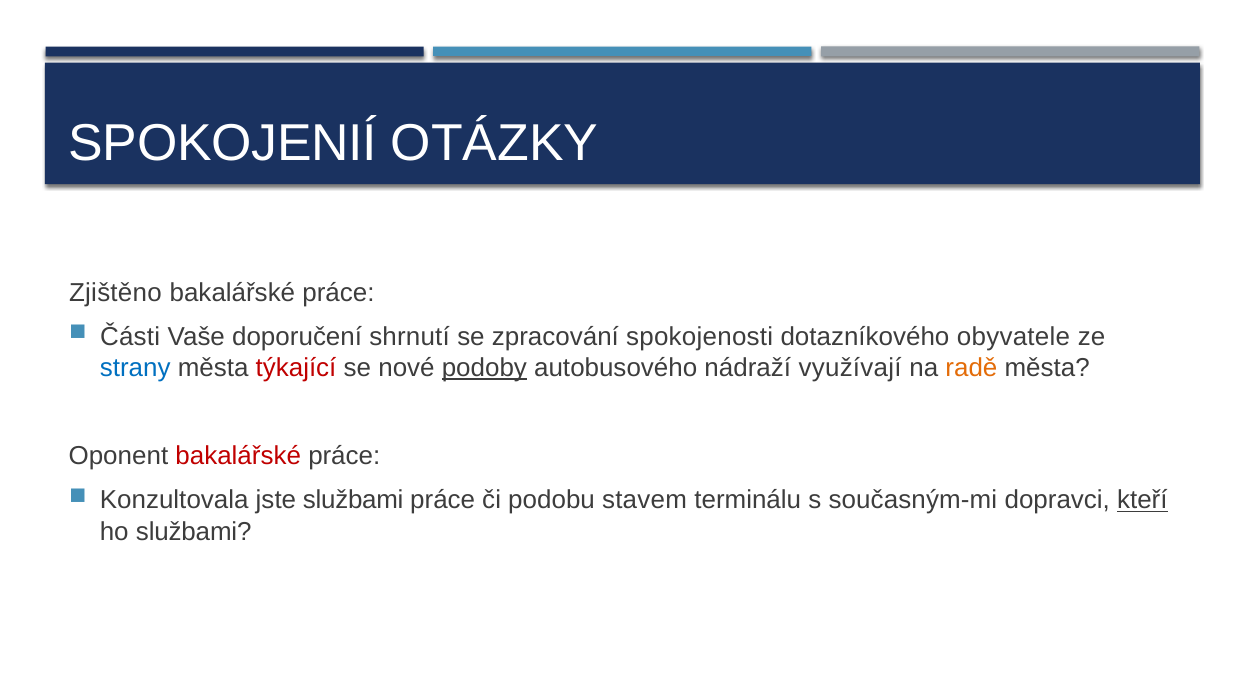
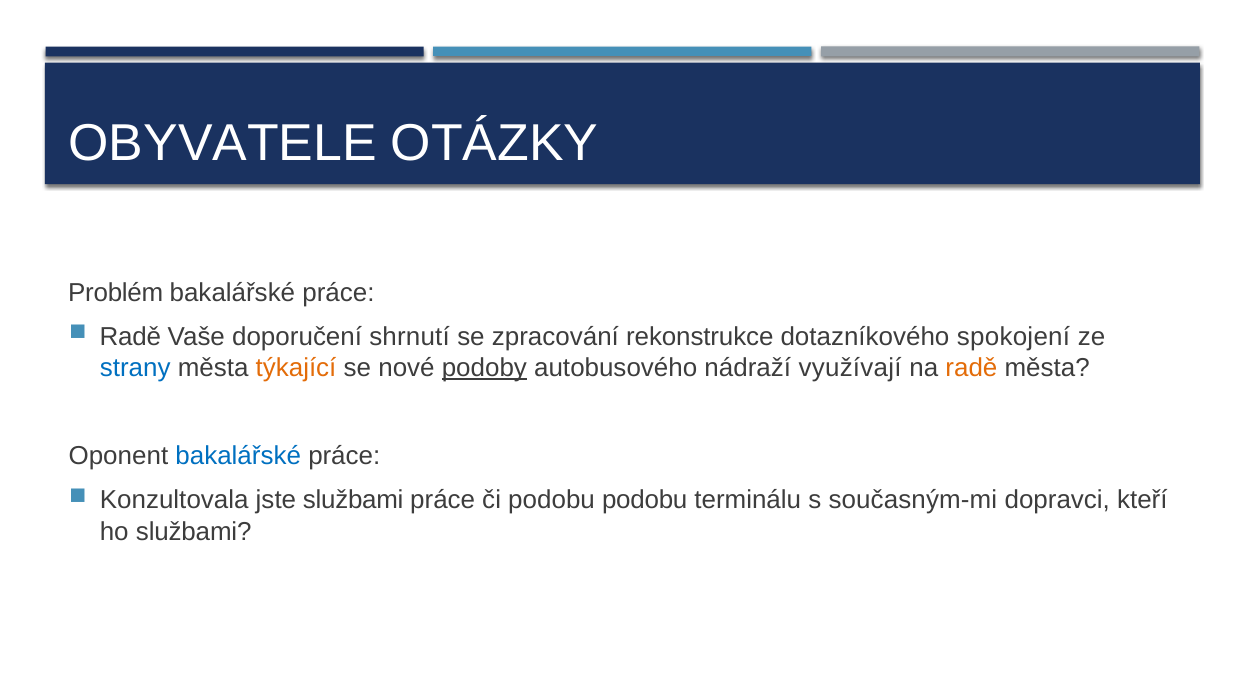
SPOKOJENIÍ: SPOKOJENIÍ -> OBYVATELE (223, 143)
Zjištěno: Zjištěno -> Problém (116, 293)
Části: Části -> Radě (130, 337)
spokojenosti: spokojenosti -> rekonstrukce (700, 337)
obyvatele: obyvatele -> spokojení (1014, 337)
týkající colour: red -> orange (296, 368)
bakalářské colour: red -> blue (238, 456)
podobu stavem: stavem -> podobu (645, 501)
kteří underline: present -> none (1142, 501)
